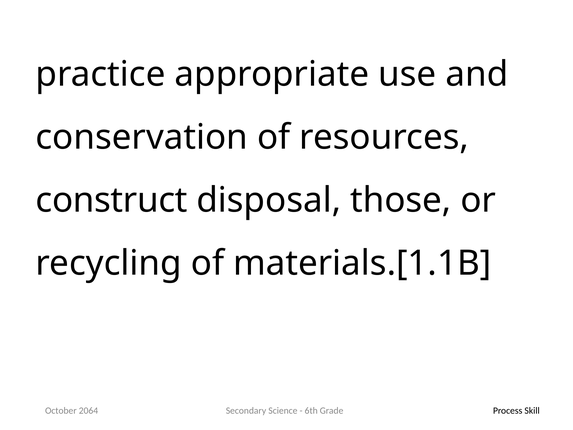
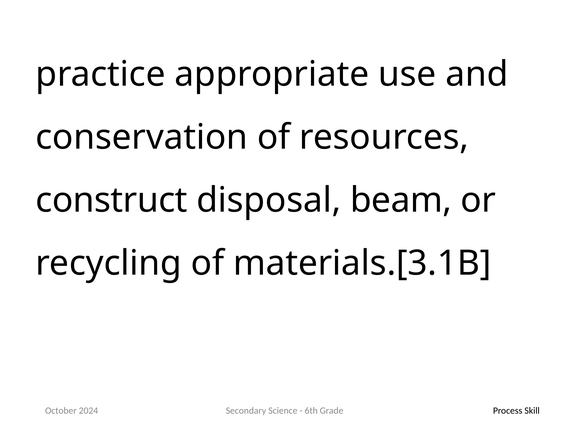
those: those -> beam (401, 200)
materials.[1.1B: materials.[1.1B -> materials.[3.1B (362, 263)
2064: 2064 -> 2024 (88, 410)
